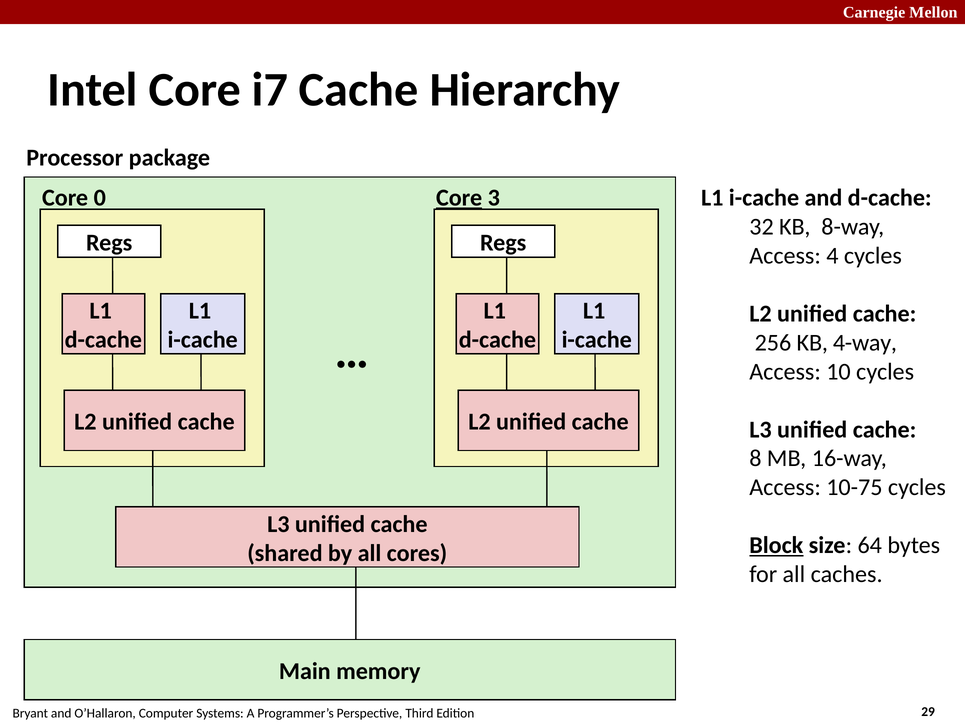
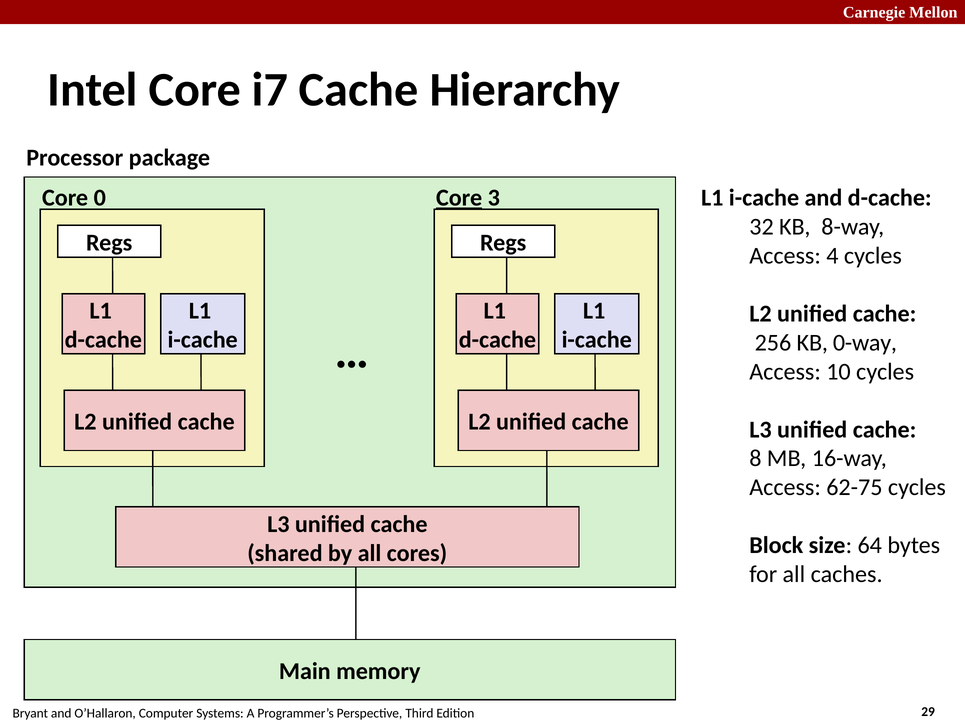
4-way: 4-way -> 0-way (865, 343)
10-75: 10-75 -> 62-75 (854, 487)
Block underline: present -> none (776, 545)
